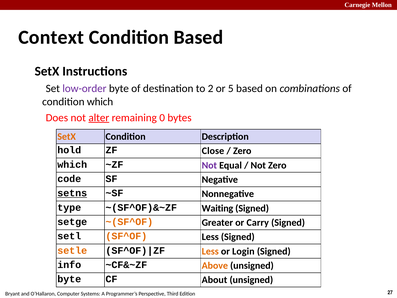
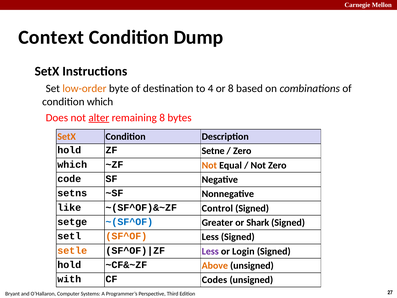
Condition Based: Based -> Dump (198, 37)
low-order colour: purple -> orange (84, 88)
2: 2 -> 4 (211, 88)
or 5: 5 -> 8 (231, 88)
remaining 0: 0 -> 8 (162, 118)
Close: Close -> Setne (213, 151)
Not colour: purple -> orange (209, 165)
setns underline: present -> none (72, 193)
type: type -> like (69, 207)
Waiting: Waiting -> Control (217, 208)
~(SF^OF colour: orange -> blue (129, 222)
Carry: Carry -> Shark (258, 222)
Less colour: orange -> purple (210, 251)
info: info -> hold (69, 265)
byte: byte -> with (69, 279)
About: About -> Codes (214, 280)
